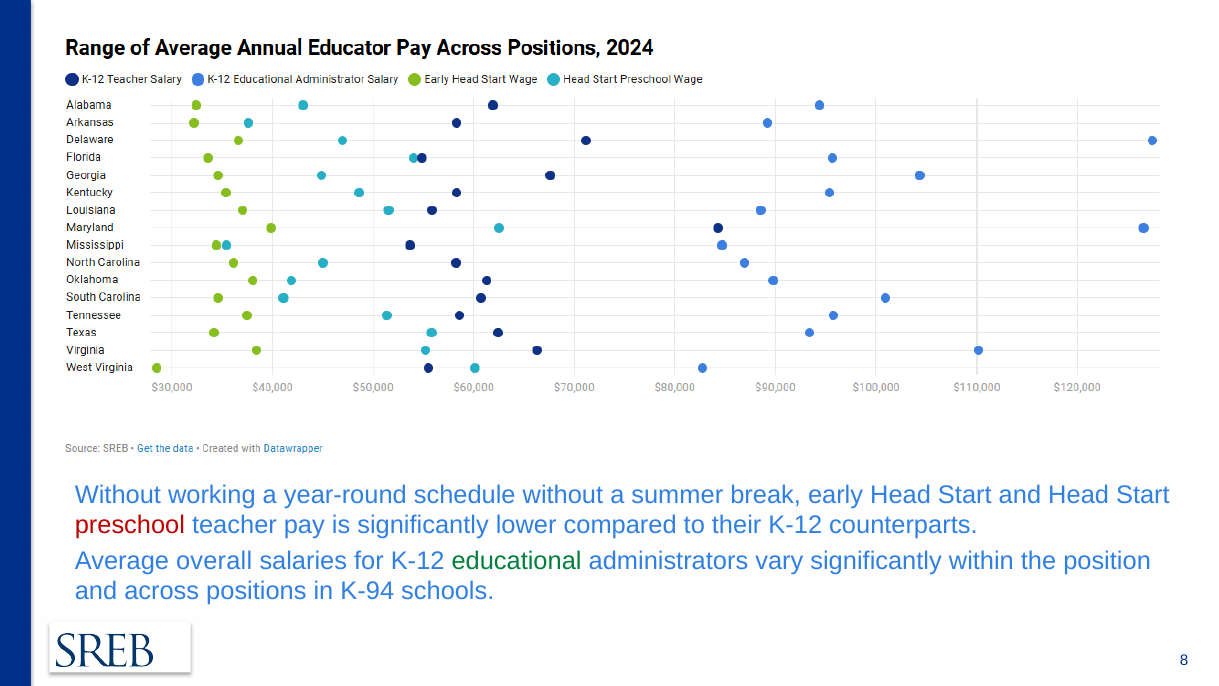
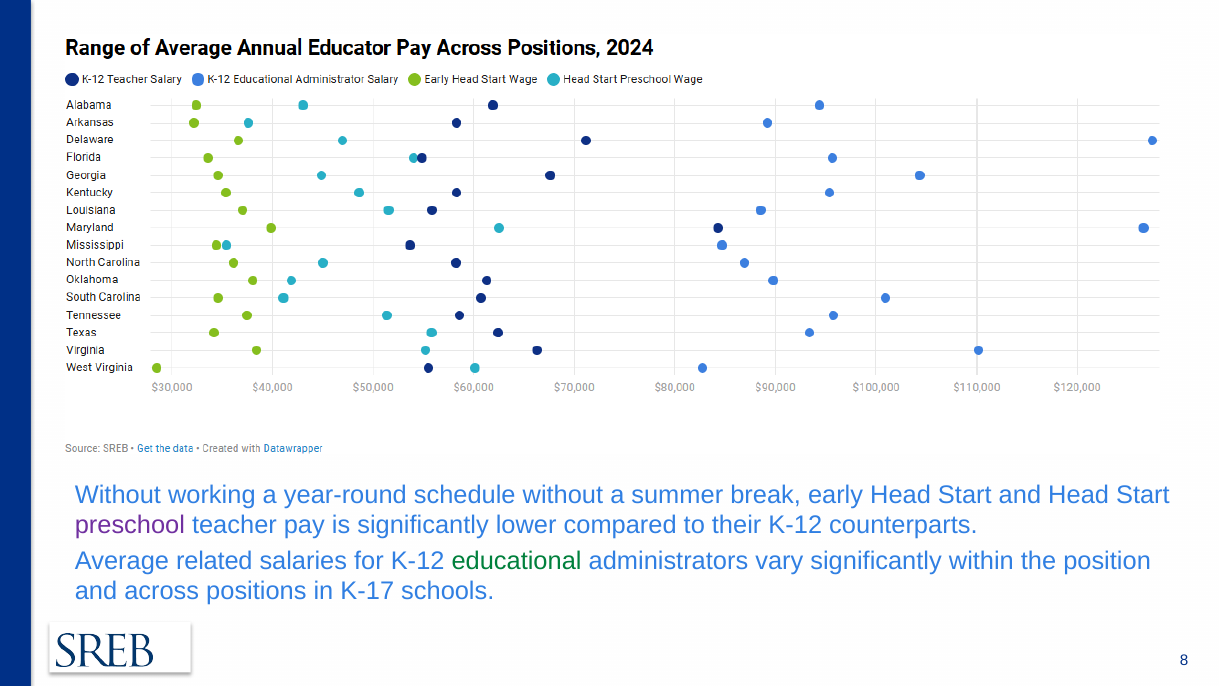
preschool colour: red -> purple (130, 525)
overall: overall -> related (214, 560)
K-94: K-94 -> K-17 (367, 591)
